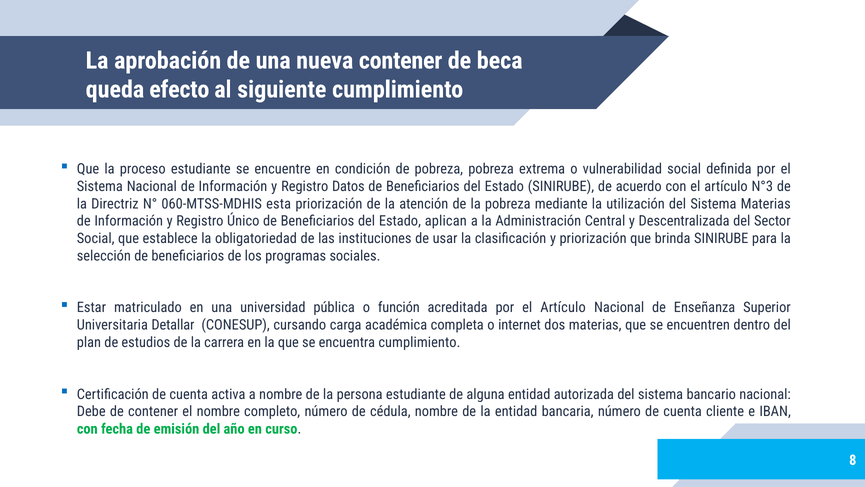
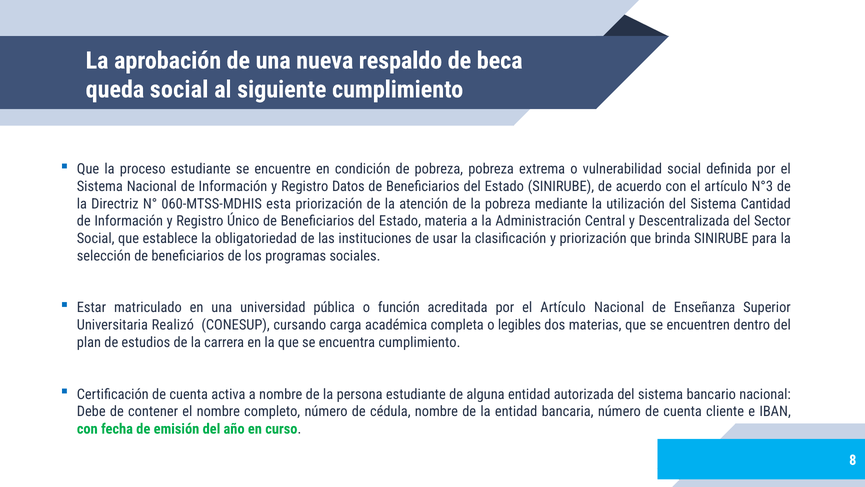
nueva contener: contener -> respaldo (400, 61)
queda efecto: efecto -> social (179, 89)
Sistema Materias: Materias -> Cantidad (766, 204)
aplican: aplican -> materia (446, 221)
Detallar: Detallar -> Realizó (173, 325)
internet: internet -> legibles (520, 325)
